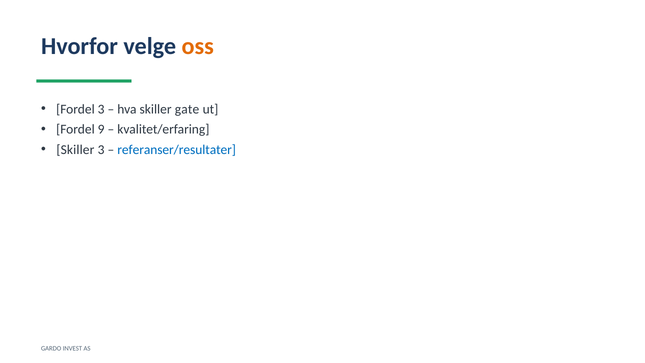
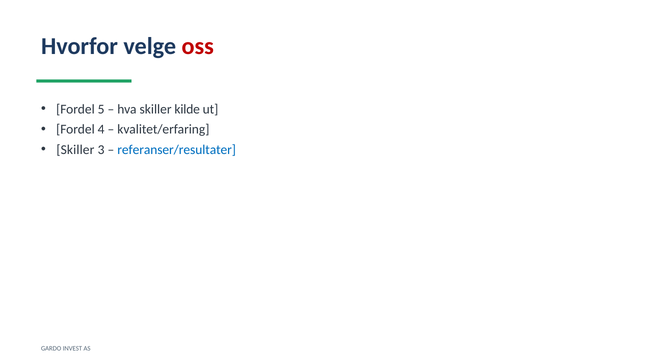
oss colour: orange -> red (198, 46)
Fordel 3: 3 -> 5 (101, 109)
gate: gate -> kilde (187, 109)
9: 9 -> 4 (101, 129)
